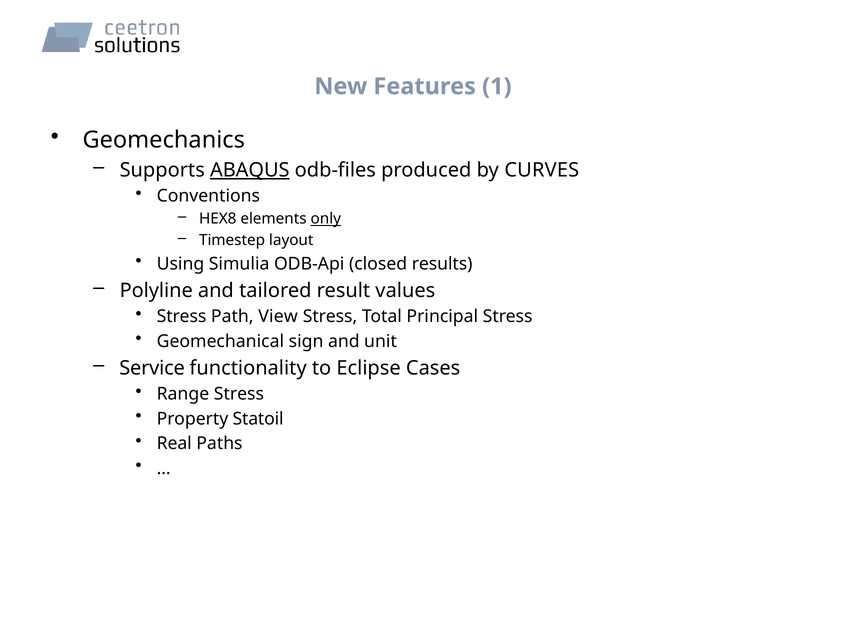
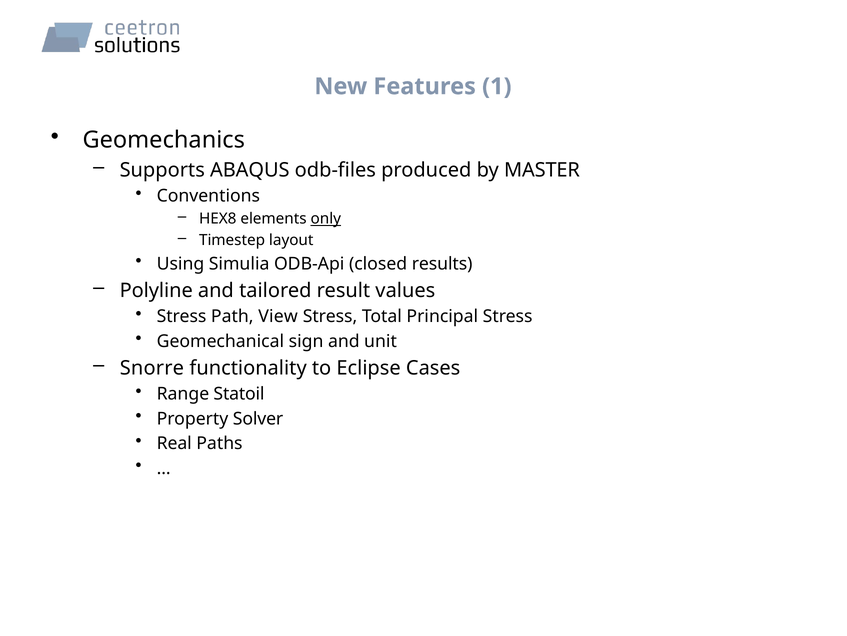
ABAQUS underline: present -> none (250, 170)
CURVES: CURVES -> MASTER (542, 170)
Service: Service -> Snorre (152, 368)
Range Stress: Stress -> Statoil (239, 394)
Statoil: Statoil -> Solver (258, 418)
